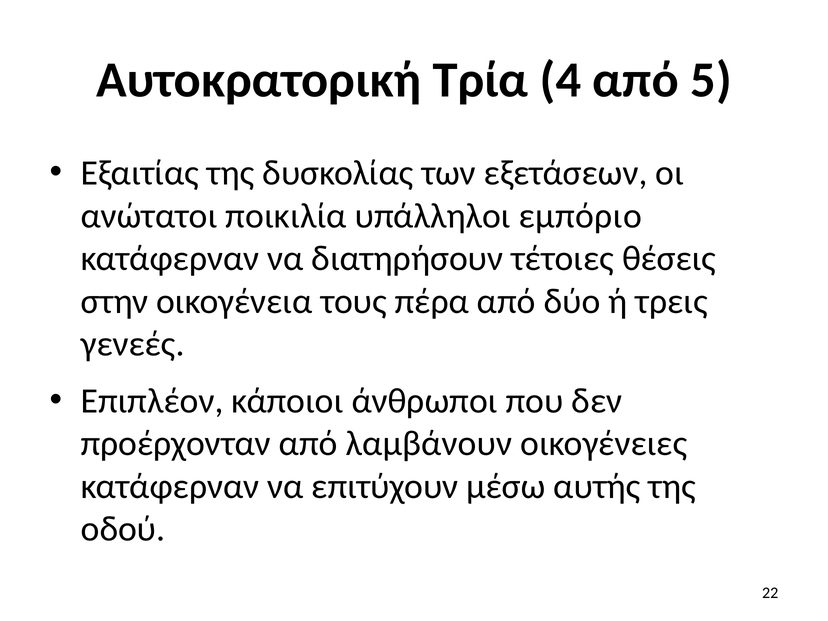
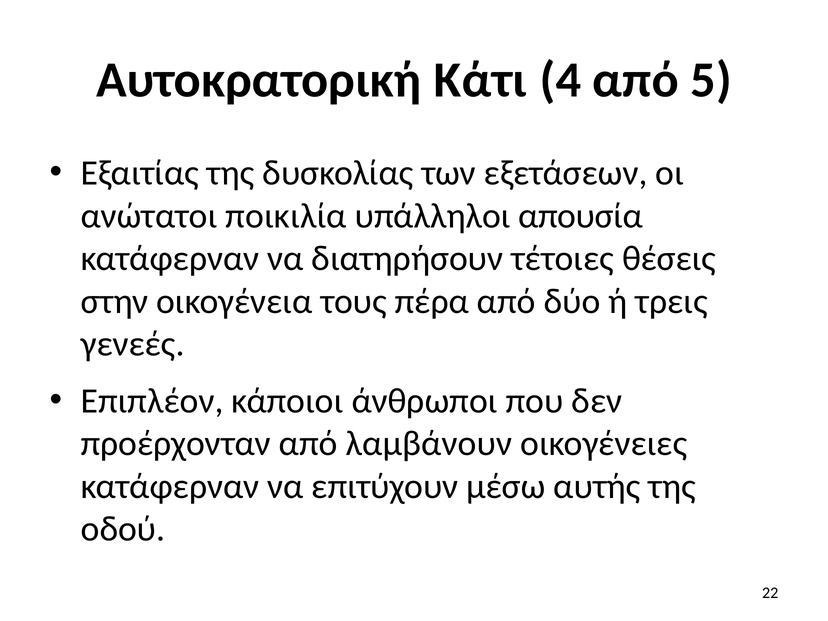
Τρία: Τρία -> Κάτι (480, 80)
εμπόριο: εμπόριο -> απουσία (581, 216)
